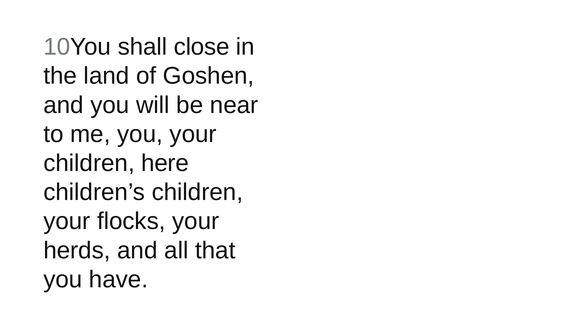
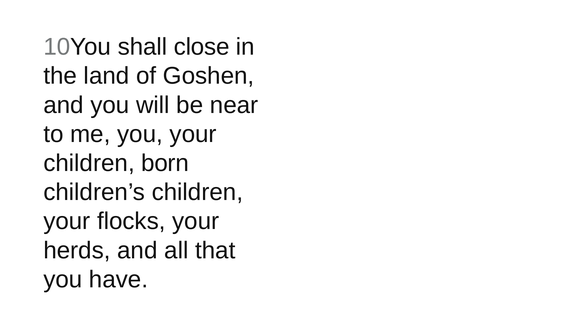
here: here -> born (165, 163)
